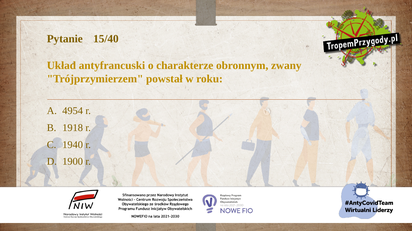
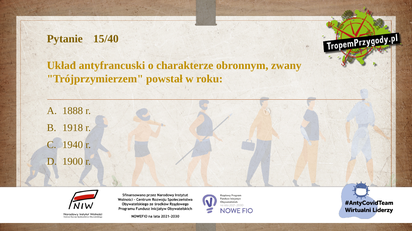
4954: 4954 -> 1888 (73, 111)
